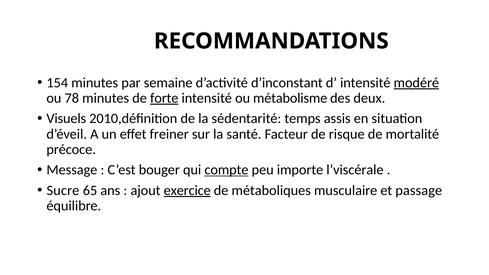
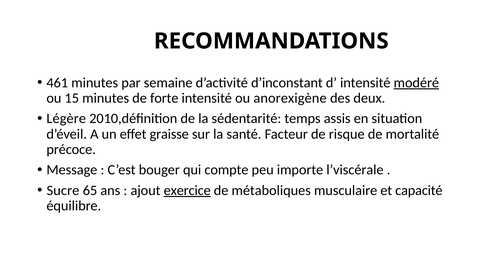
154: 154 -> 461 (57, 83)
78: 78 -> 15 (72, 98)
forte underline: present -> none (164, 98)
métabolisme: métabolisme -> anorexigène (290, 98)
Visuels: Visuels -> Légère (66, 119)
freiner: freiner -> graisse (169, 134)
compte underline: present -> none (226, 170)
passage: passage -> capacité (419, 190)
